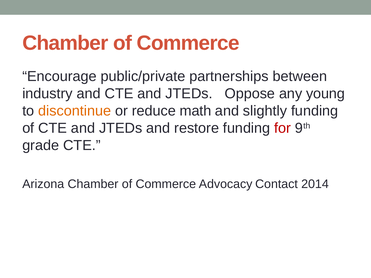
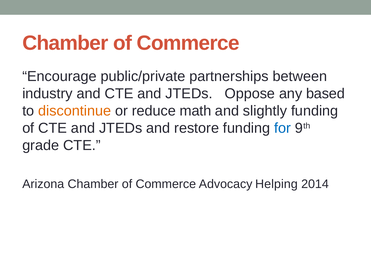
young: young -> based (325, 94)
for colour: red -> blue (283, 128)
Contact: Contact -> Helping (276, 184)
